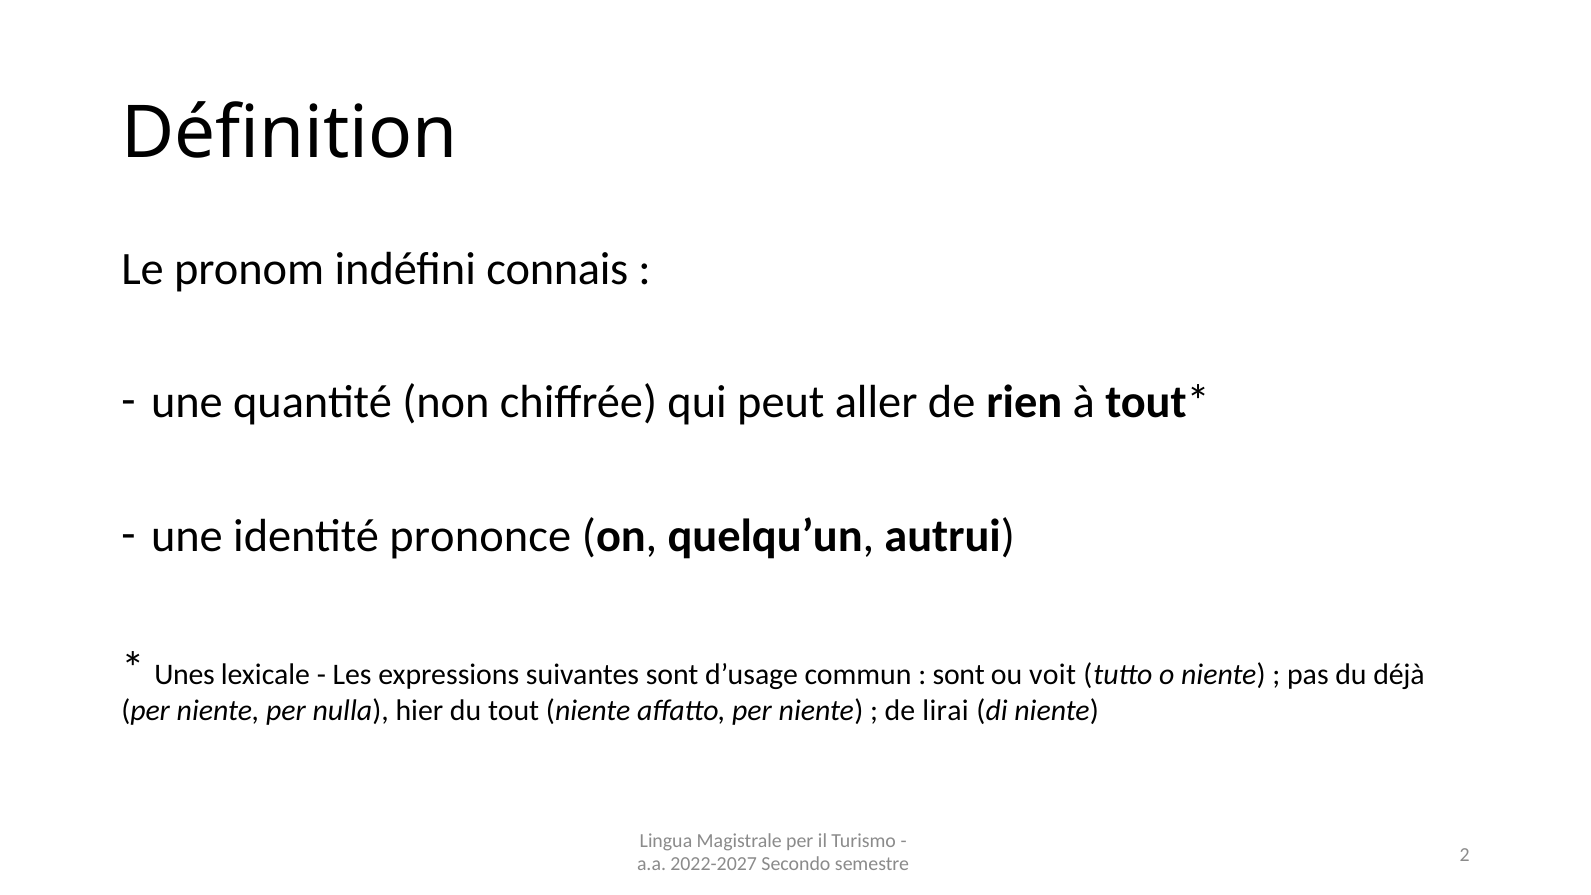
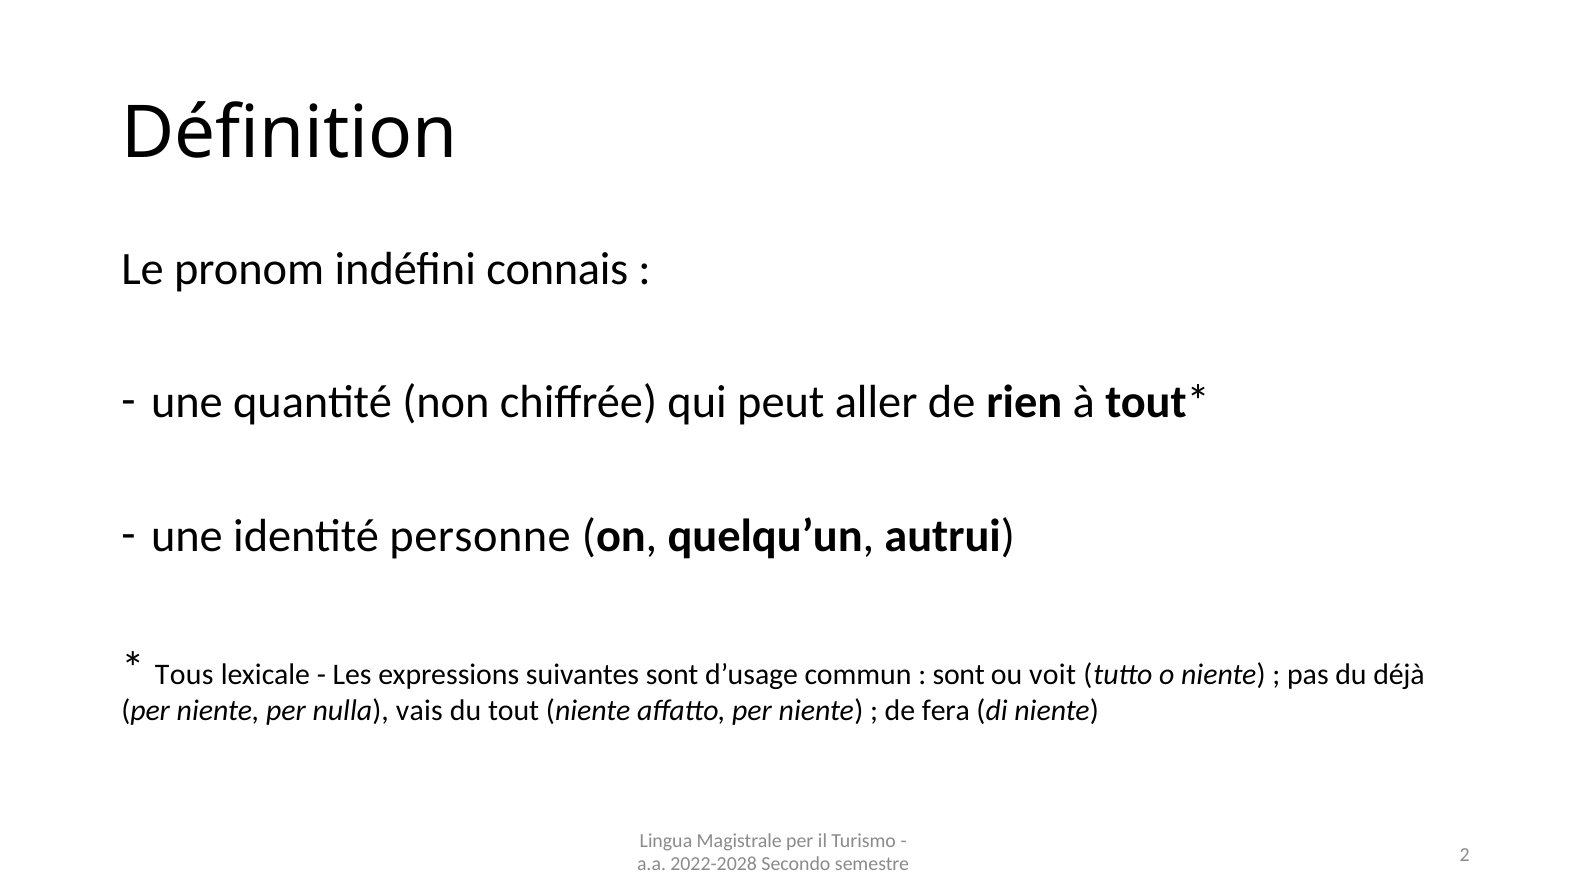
prononce: prononce -> personne (480, 536)
Unes: Unes -> Tous (184, 675)
hier: hier -> vais (419, 711)
lirai: lirai -> fera (946, 711)
2022-2027: 2022-2027 -> 2022-2028 (714, 864)
